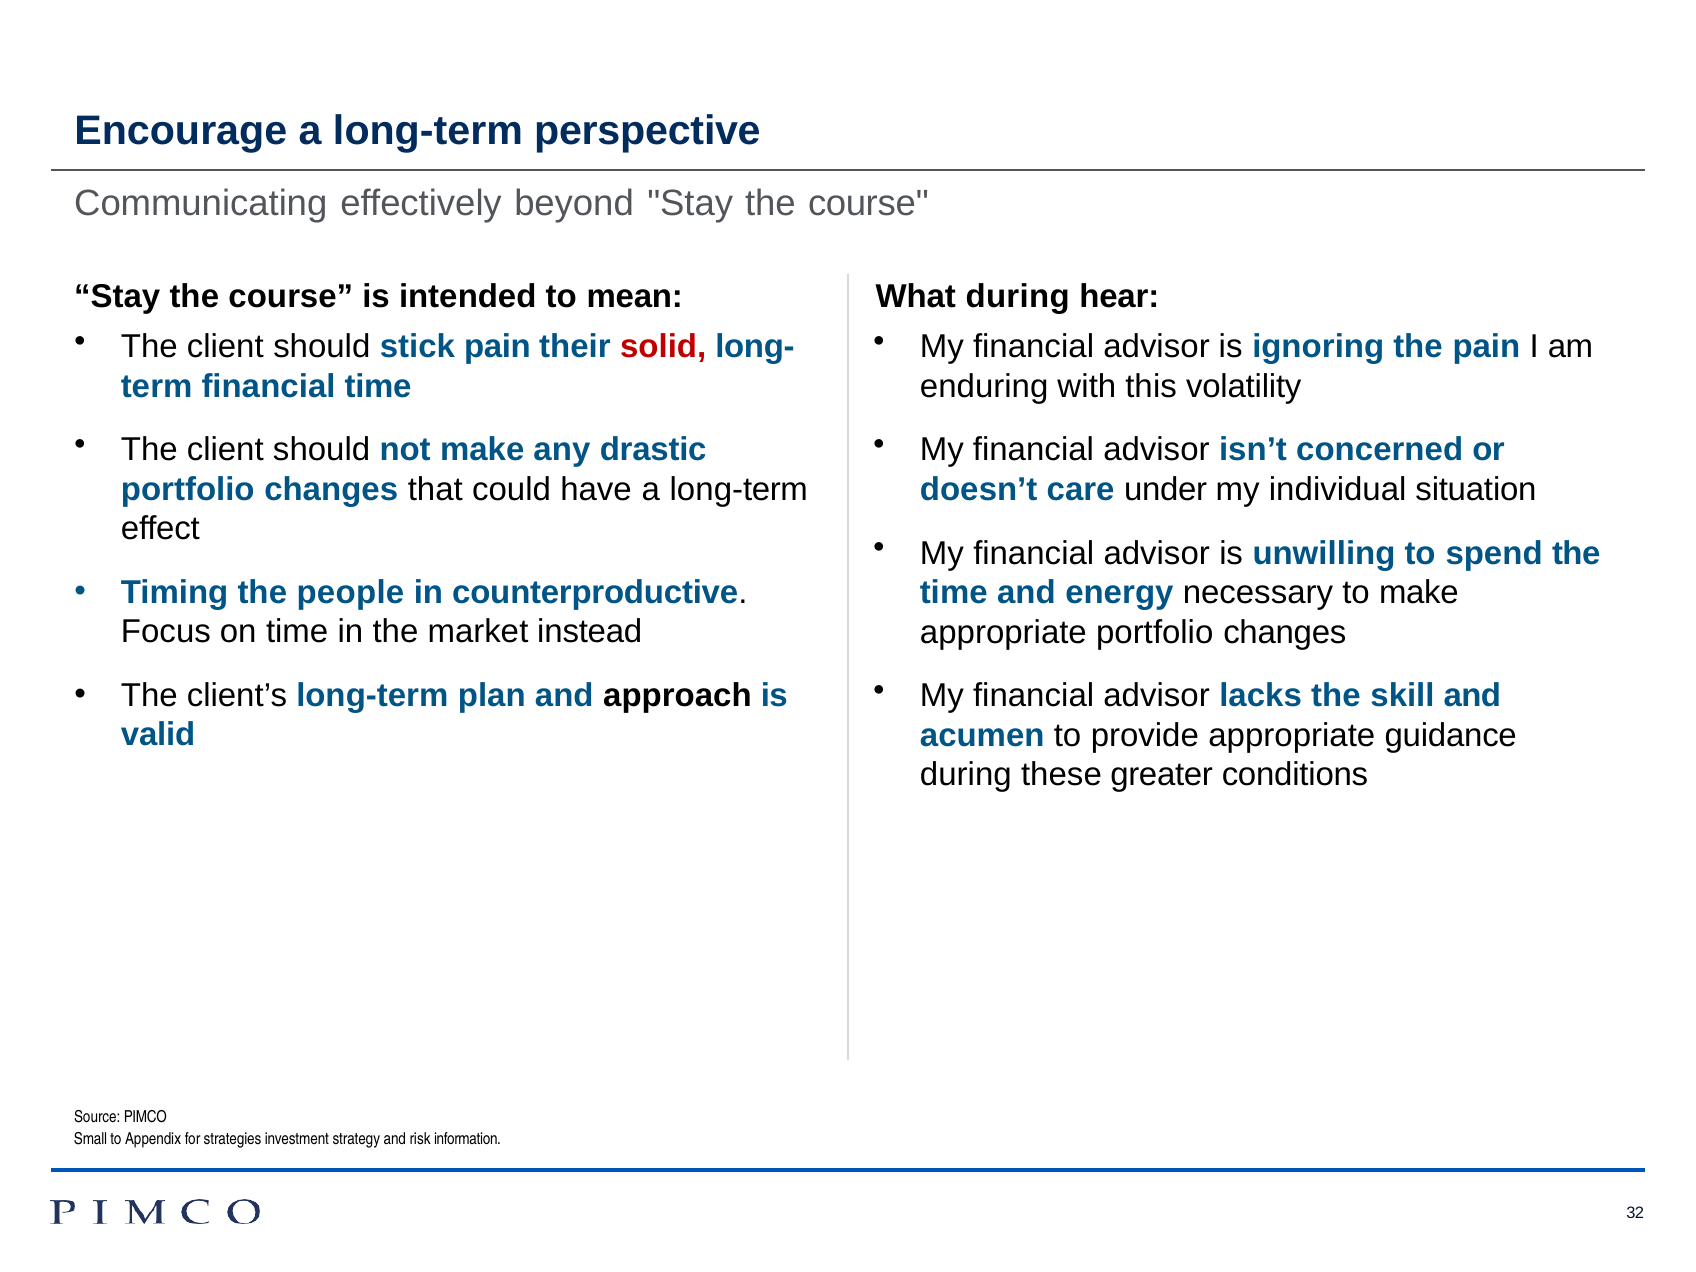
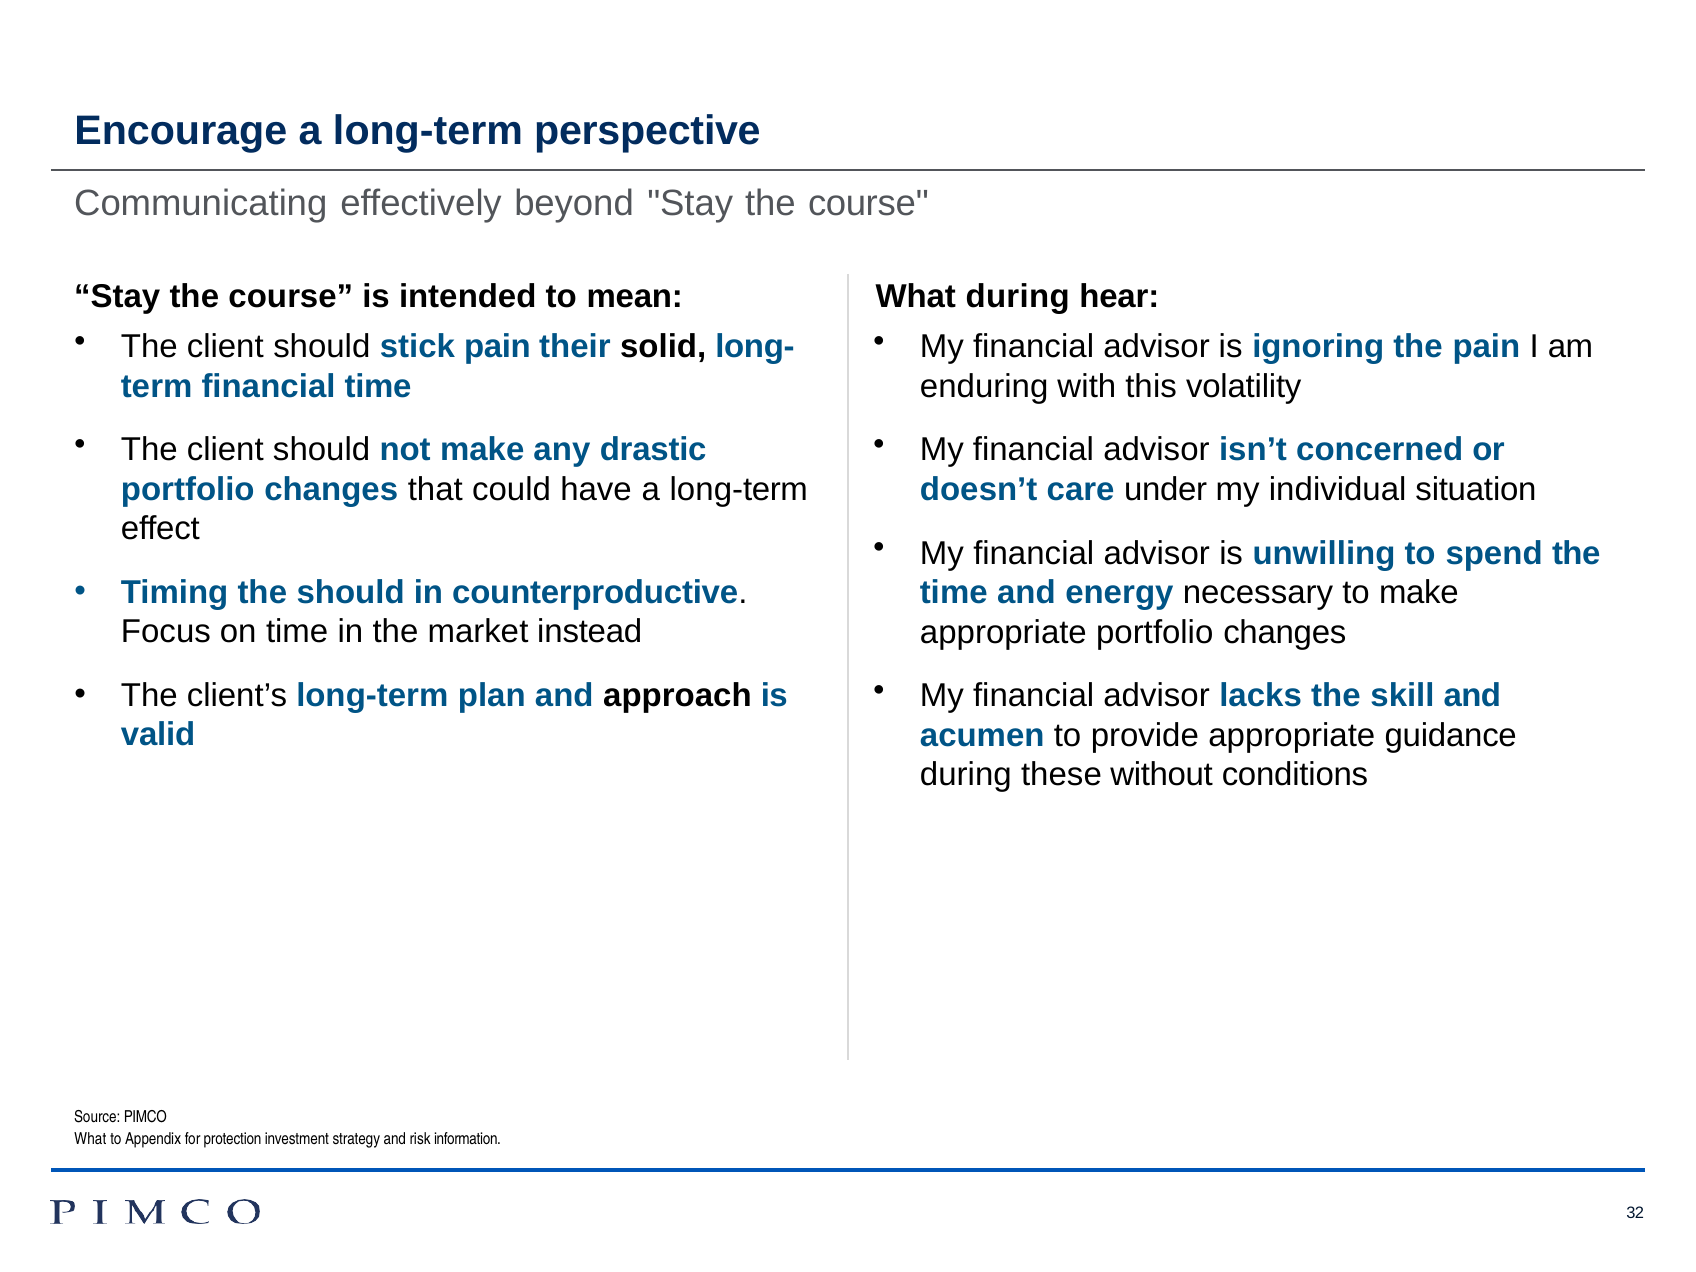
solid colour: red -> black (663, 347)
the people: people -> should (351, 592)
greater: greater -> without (1162, 775)
Small: Small -> What (90, 1139)
strategies: strategies -> protection (233, 1139)
